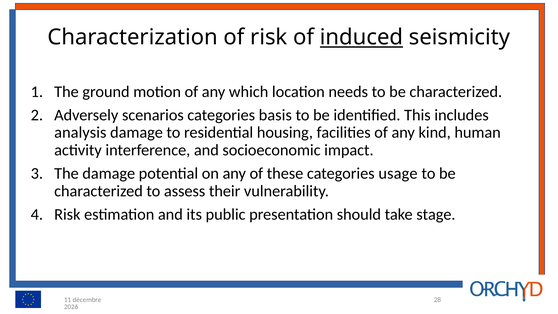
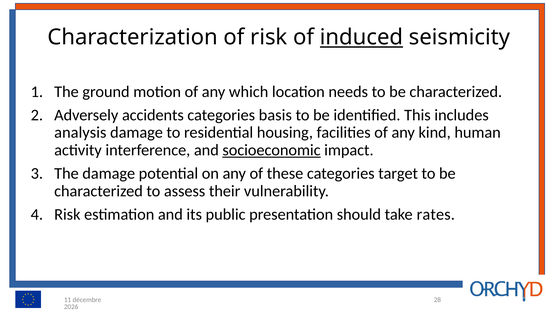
scenarios: scenarios -> accidents (153, 115)
socioeconomic underline: none -> present (272, 150)
usage: usage -> target (398, 173)
stage: stage -> rates (436, 214)
